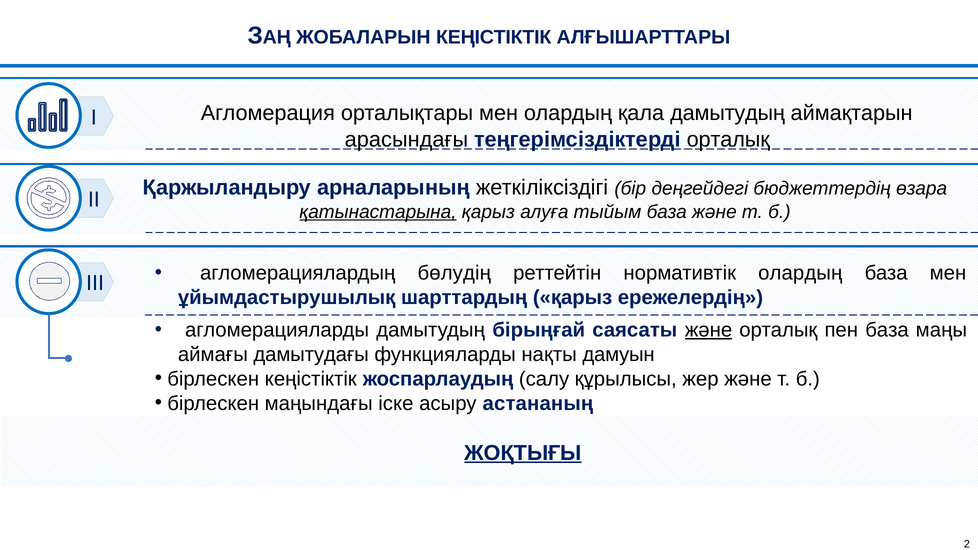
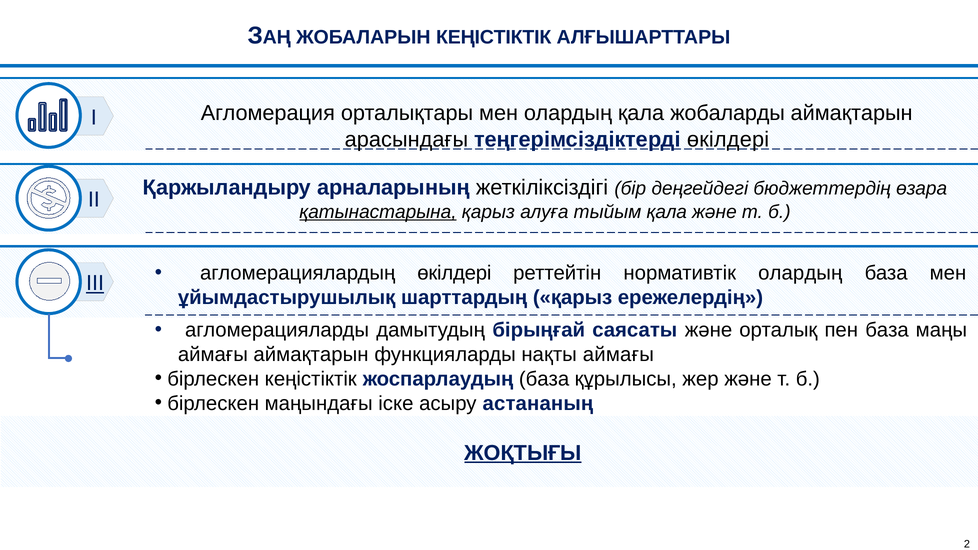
қала дамытудың: дамытудың -> жобаларды (728, 113)
теңгерімсіздіктерді орталық: орталық -> өкілдері (728, 139)
тыйым база: база -> қала (667, 212)
агломерациялардың бөлудің: бөлудің -> өкілдері (454, 273)
III underline: none -> present (95, 283)
және underline: present -> none (708, 330)
аймағы дамытудағы: дамытудағы -> аймақтарын (311, 355)
нақты дамуын: дамуын -> аймағы (618, 355)
жоспарлаудың салу: салу -> база (544, 379)
